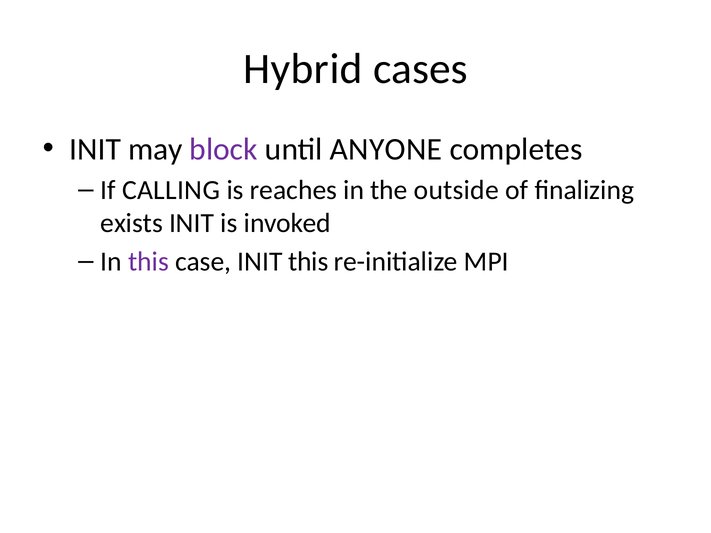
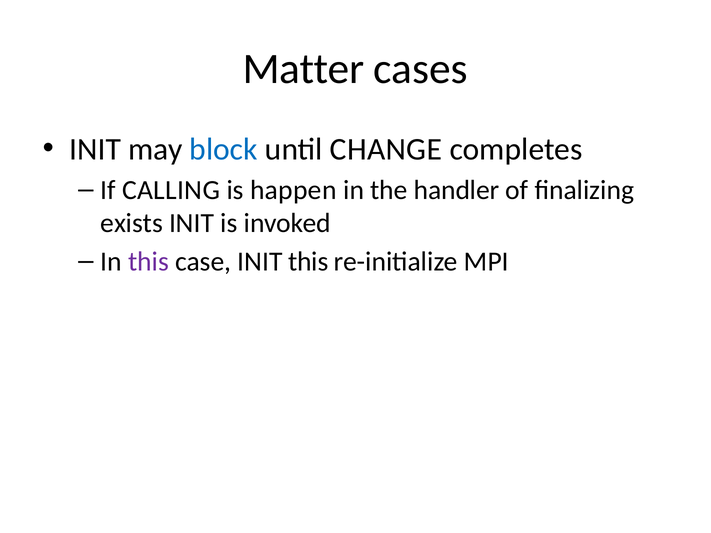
Hybrid: Hybrid -> Matter (303, 69)
block colour: purple -> blue (224, 149)
ANYONE: ANYONE -> CHANGE (386, 149)
reaches: reaches -> happen (293, 190)
outside: outside -> handler (457, 190)
